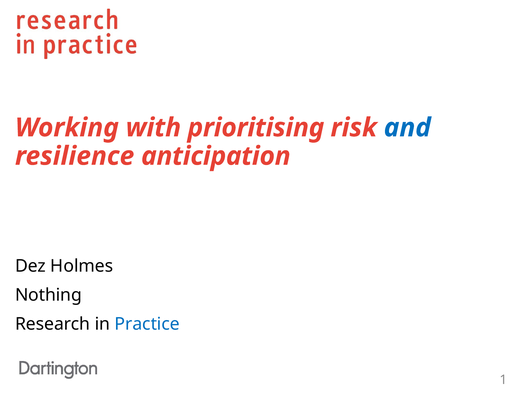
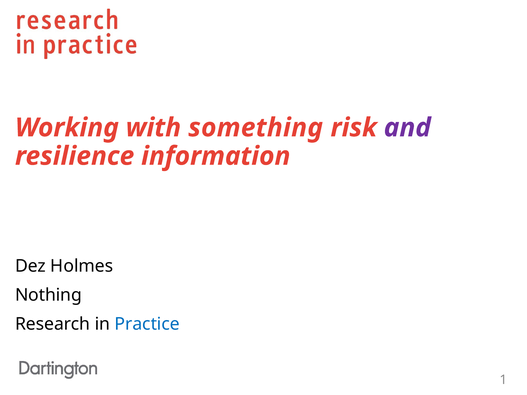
prioritising: prioritising -> something (256, 128)
and colour: blue -> purple (407, 128)
anticipation: anticipation -> information (216, 156)
